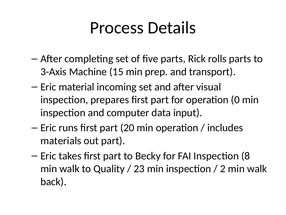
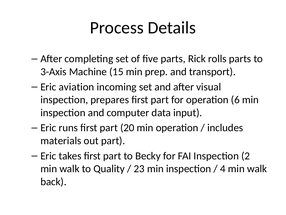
material: material -> aviation (76, 87)
0: 0 -> 6 (235, 100)
8: 8 -> 2 (246, 156)
2: 2 -> 4 (223, 168)
